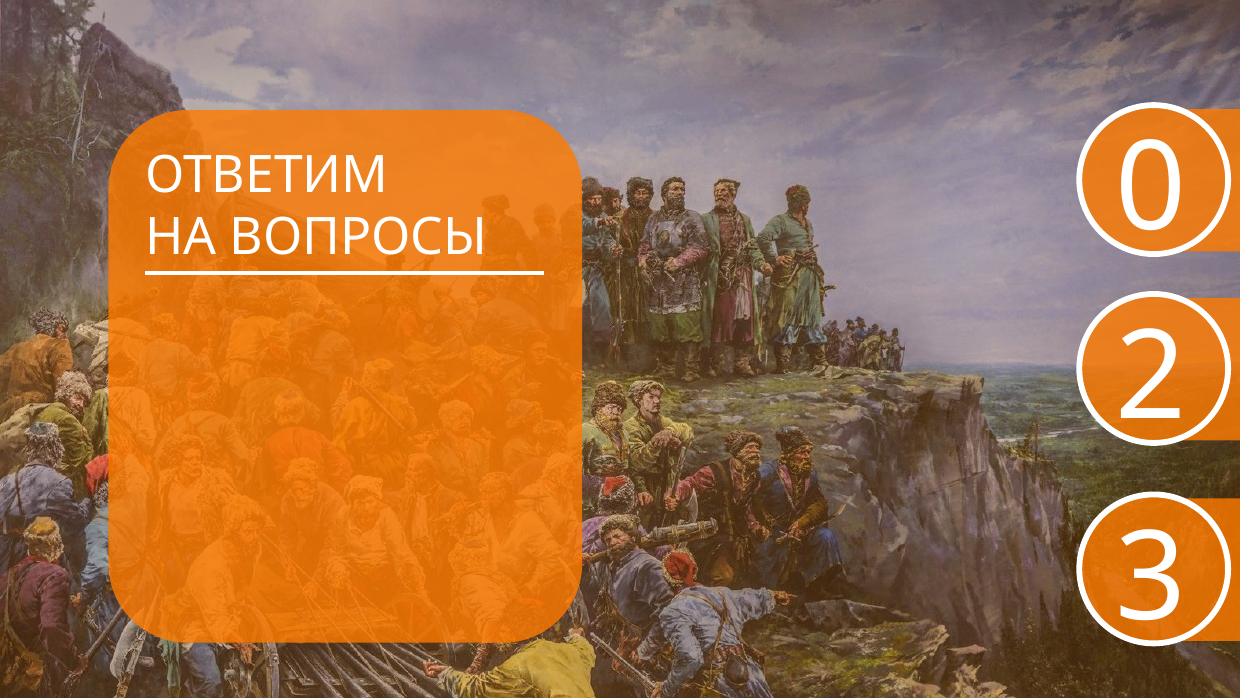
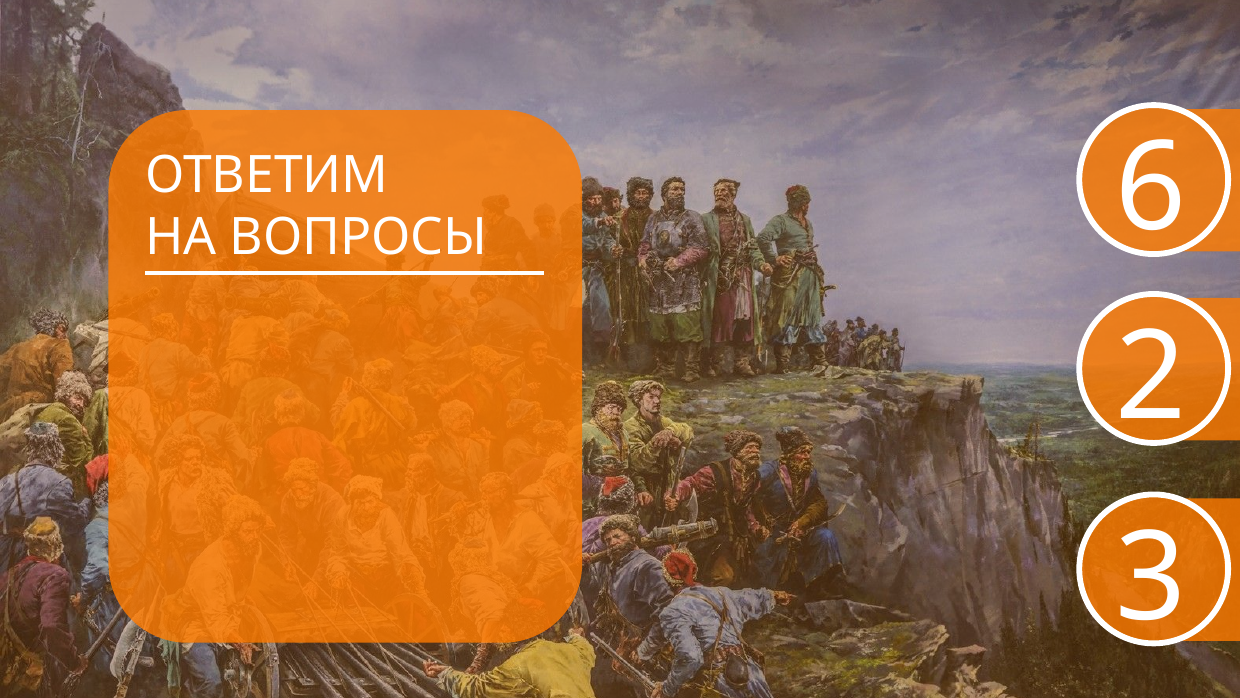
0: 0 -> 6 (1151, 189)
